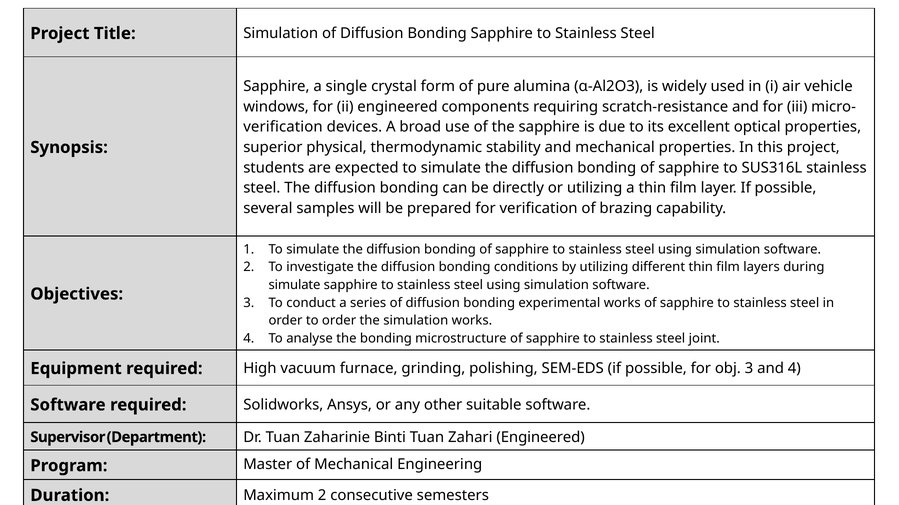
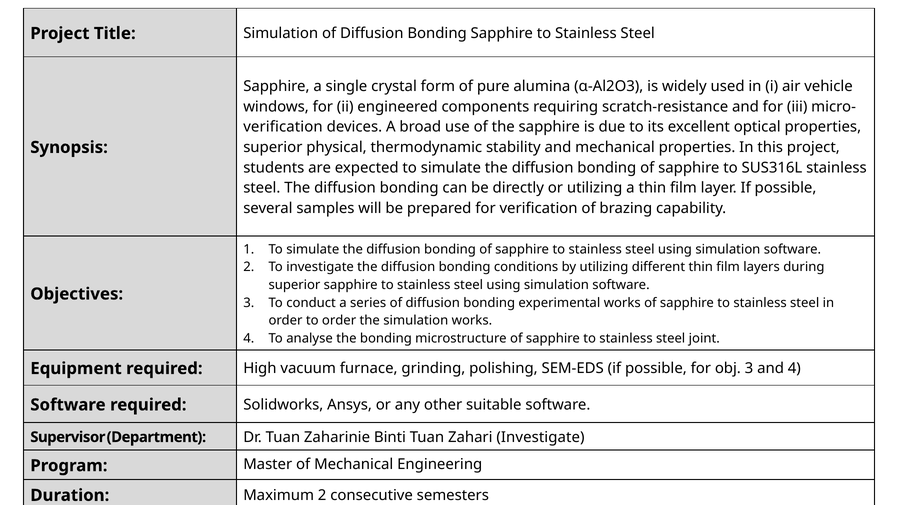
simulate: simulate -> superior (294, 285)
Zahari Engineered: Engineered -> Investigate (540, 438)
